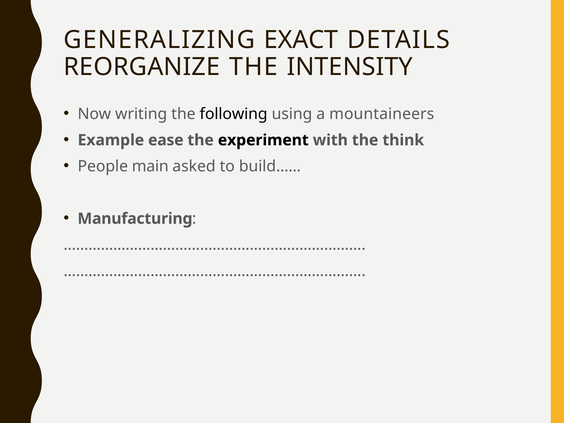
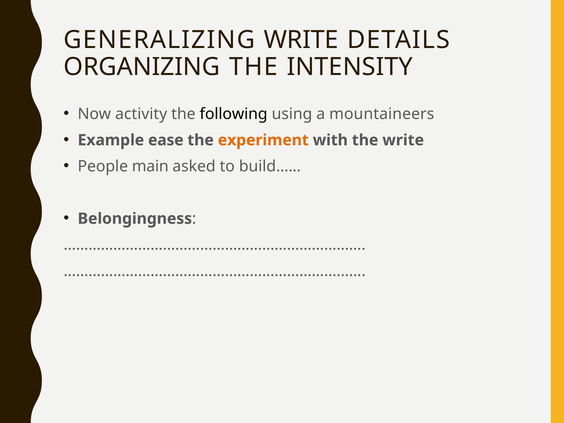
GENERALIZING EXACT: EXACT -> WRITE (301, 40)
REORGANIZE: REORGANIZE -> ORGANIZING (142, 67)
writing: writing -> activity (141, 114)
experiment colour: black -> orange (263, 140)
the think: think -> write (403, 140)
Manufacturing: Manufacturing -> Belongingness (135, 219)
